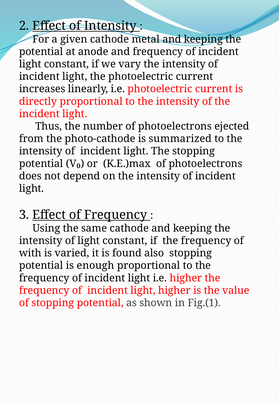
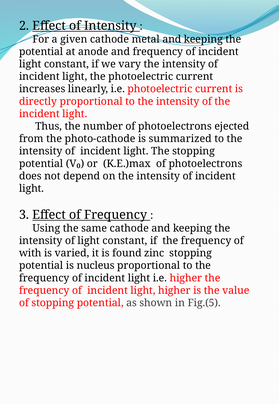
also: also -> zinc (154, 252)
enough: enough -> nucleus (96, 265)
Fig.(1: Fig.(1 -> Fig.(5 (204, 302)
